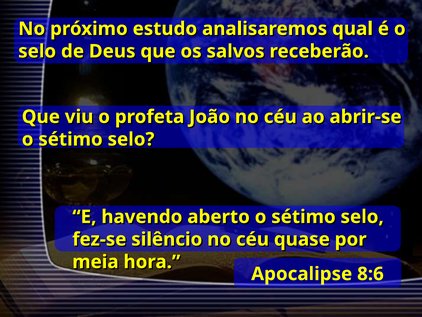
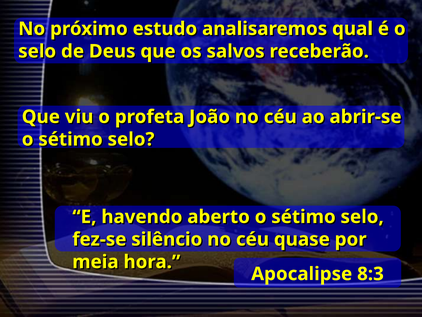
8:6: 8:6 -> 8:3 (370, 274)
